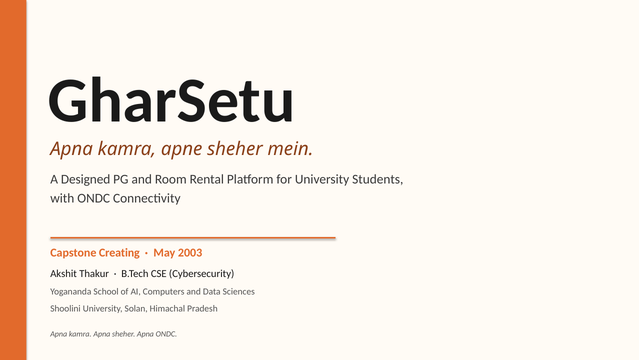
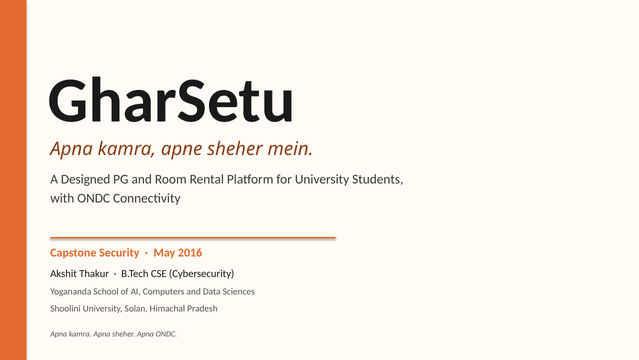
Creating: Creating -> Security (119, 252)
2003: 2003 -> 2016 (190, 252)
